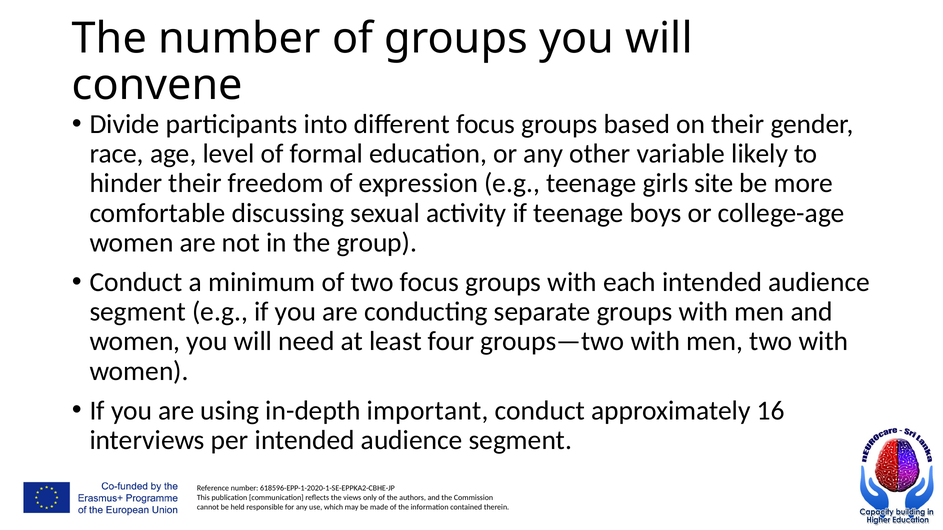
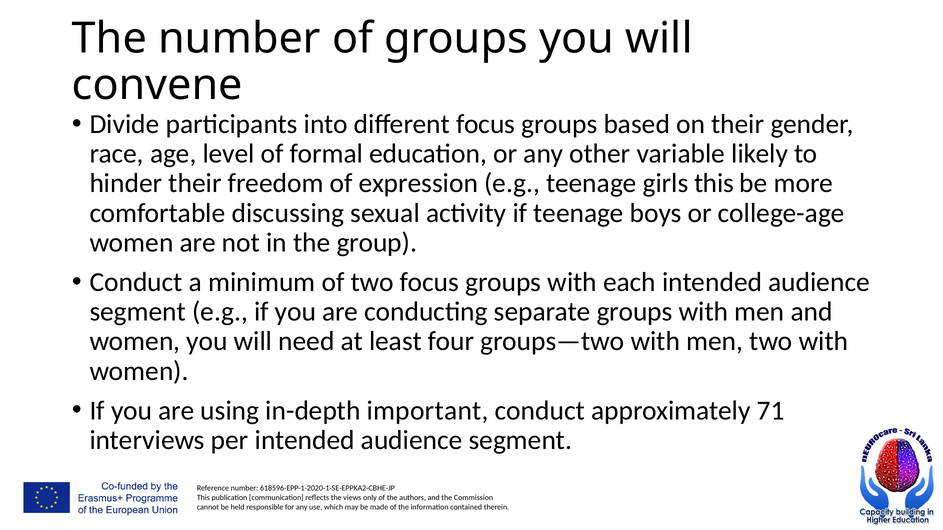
girls site: site -> this (714, 184)
16: 16 -> 71 (771, 411)
